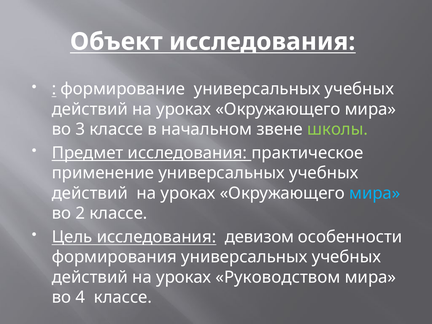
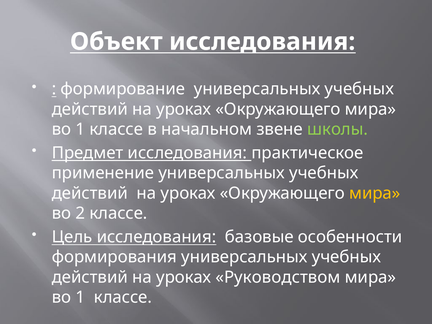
3: 3 -> 1 (80, 129)
мира colour: light blue -> yellow (375, 193)
девизом: девизом -> базовые (259, 237)
4: 4 -> 1 (80, 297)
